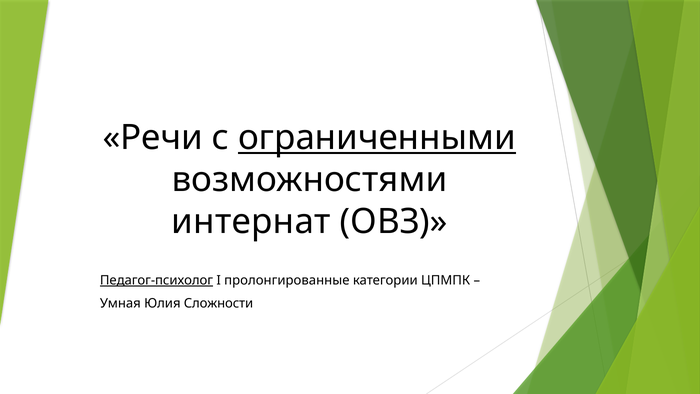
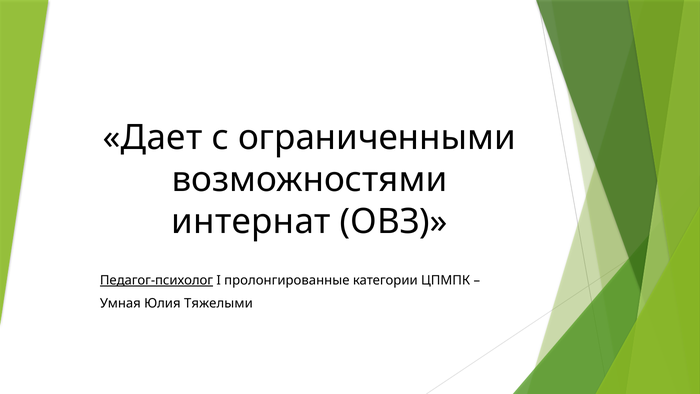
Речи: Речи -> Дает (152, 138)
ограниченными underline: present -> none (377, 138)
Сложности: Сложности -> Тяжелыми (218, 303)
